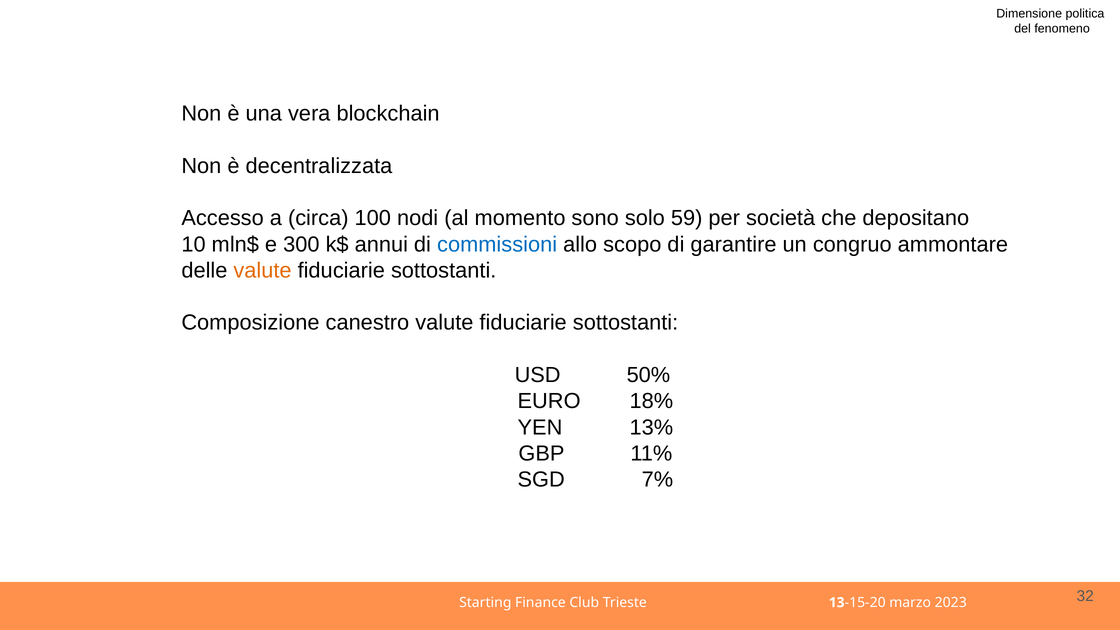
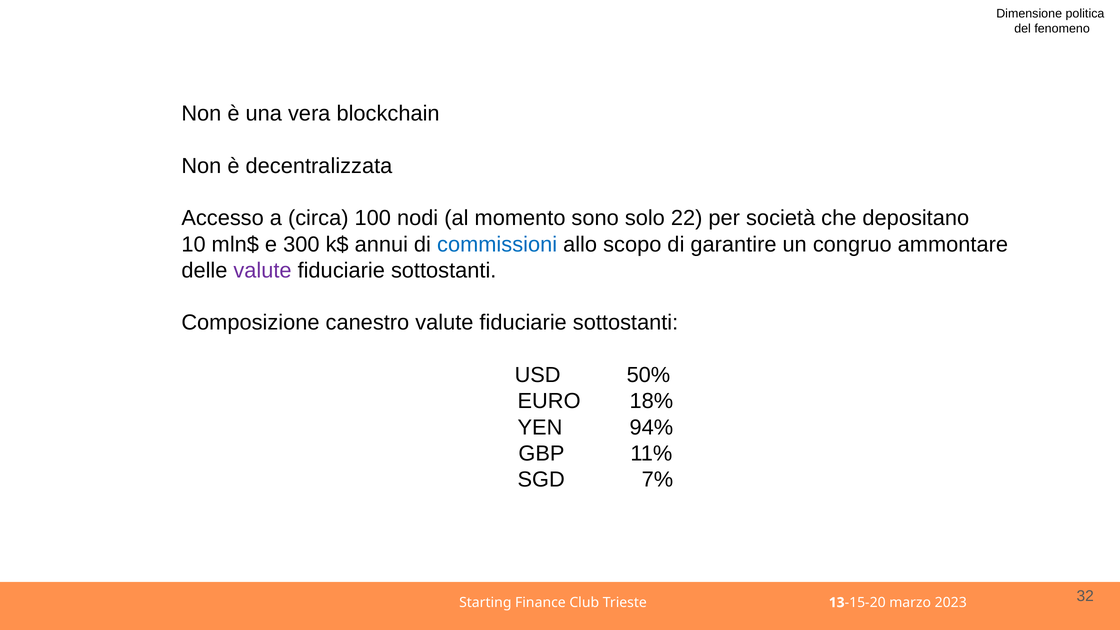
59: 59 -> 22 (687, 218)
valute colour: orange -> purple (262, 270)
13%: 13% -> 94% (651, 427)
